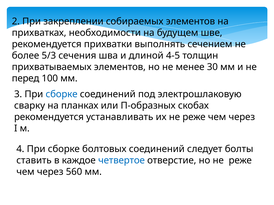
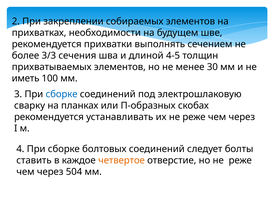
5/3: 5/3 -> 3/3 (49, 56)
перед: перед -> иметь (26, 78)
четвертое colour: blue -> orange (121, 161)
560: 560 -> 504 (74, 172)
